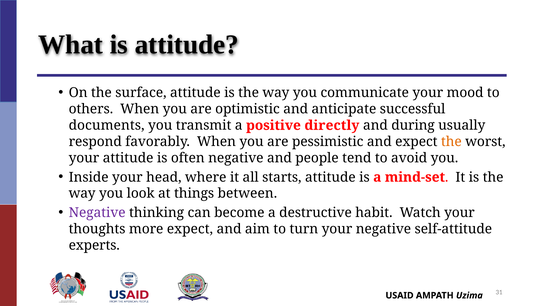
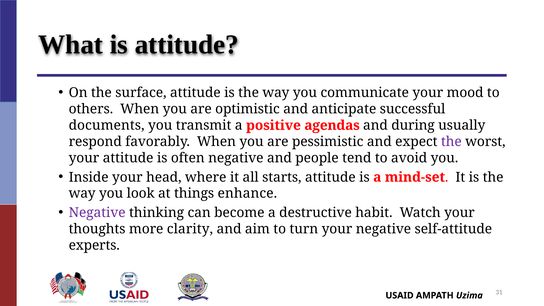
directly: directly -> agendas (332, 125)
the colour: orange -> purple (451, 142)
between: between -> enhance (247, 194)
more expect: expect -> clarity (190, 229)
